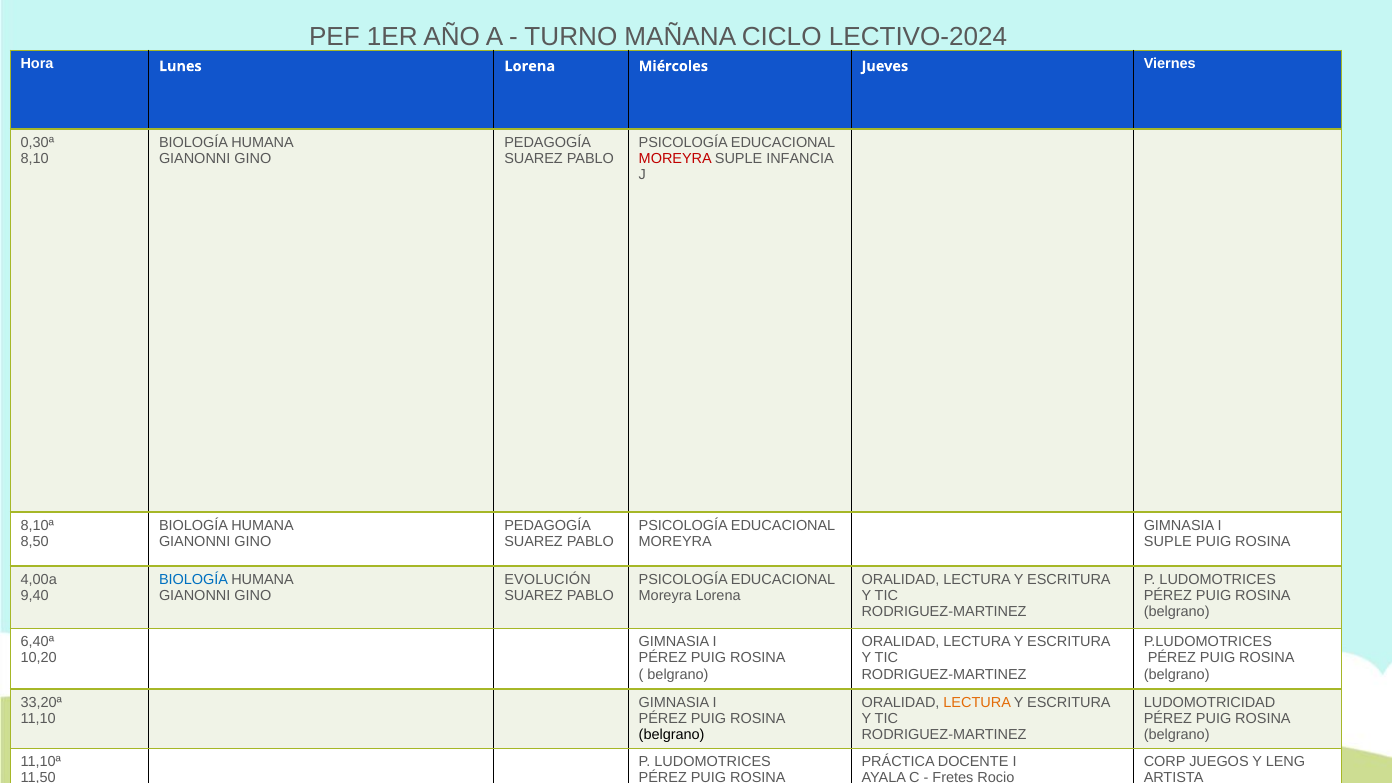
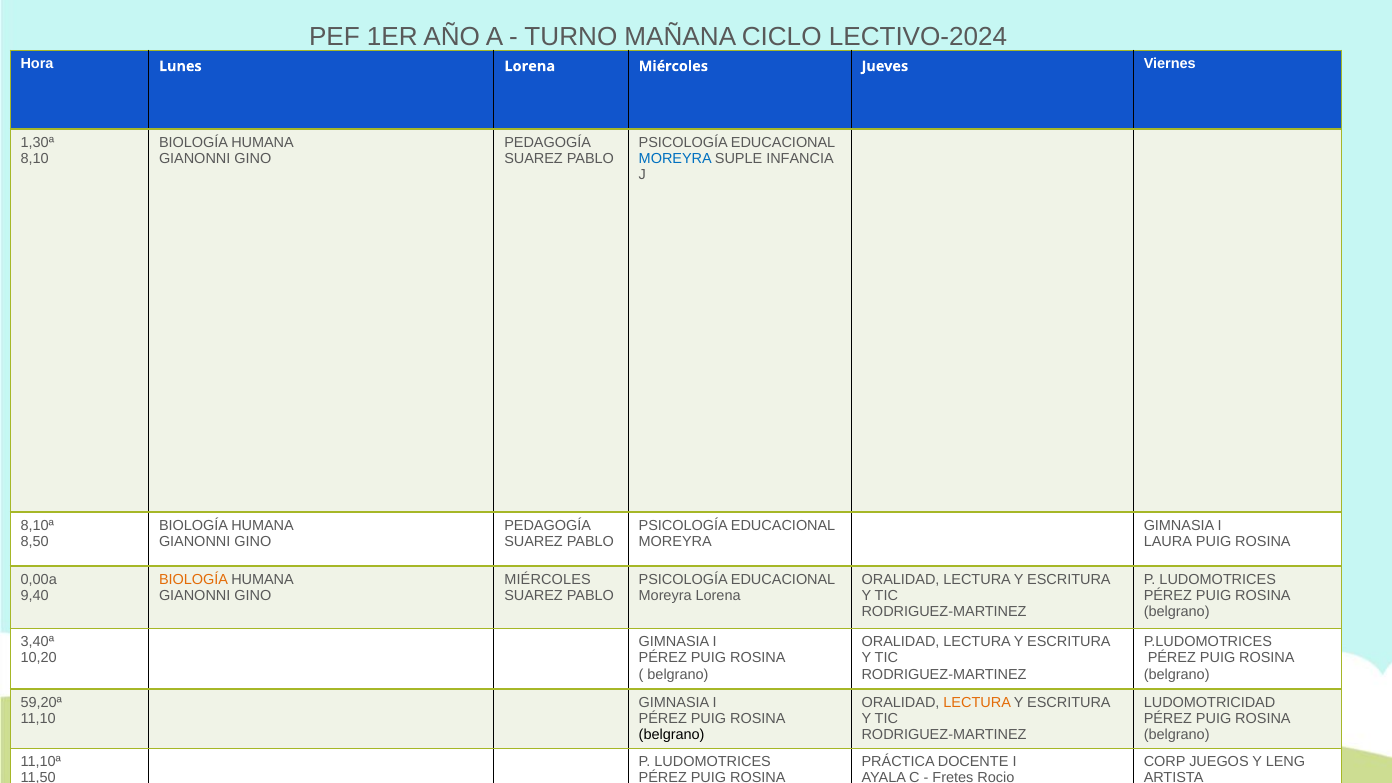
0,30ª: 0,30ª -> 1,30ª (37, 143)
MOREYRA colour: red -> blue (675, 159)
SUPLE: SUPLE -> LAURA (1168, 542)
4,00a: 4,00a -> 0,00a (39, 579)
BIOLOGÍA colour: blue -> orange (194, 579)
EVOLUCIÓN: EVOLUCIÓN -> MIÉRCOLES (548, 579)
6,40ª: 6,40ª -> 3,40ª (37, 642)
33,20ª: 33,20ª -> 59,20ª (41, 702)
